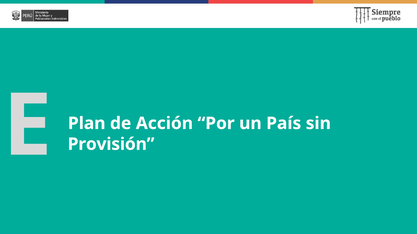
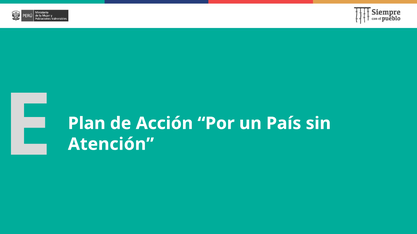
Provisión: Provisión -> Atención (111, 144)
